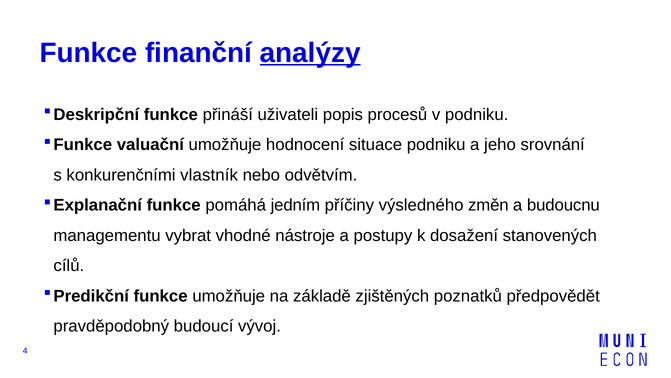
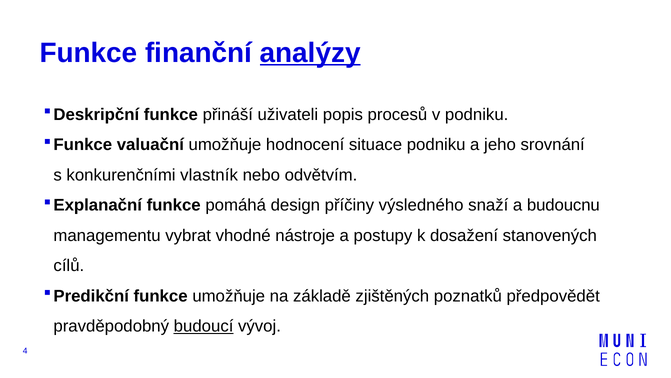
jedním: jedním -> design (295, 205)
změn: změn -> snaží (488, 205)
budoucí underline: none -> present (204, 326)
